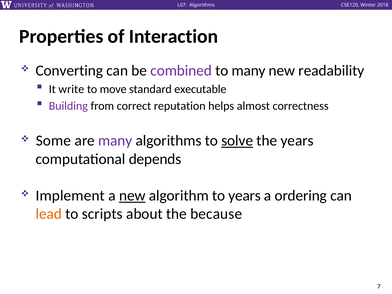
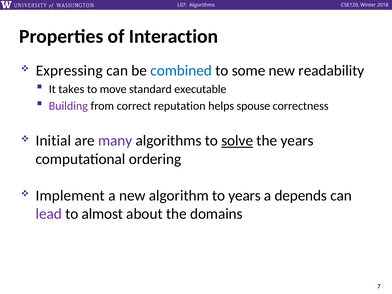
Converting: Converting -> Expressing (69, 71)
combined colour: purple -> blue (181, 71)
to many: many -> some (249, 71)
write: write -> takes (71, 89)
almost: almost -> spouse (253, 106)
Some: Some -> Initial (53, 141)
depends: depends -> ordering (155, 159)
new underline: present -> none (132, 196)
ordering: ordering -> depends (301, 196)
lead colour: orange -> purple (49, 214)
scripts: scripts -> almost (102, 214)
because: because -> domains (216, 214)
